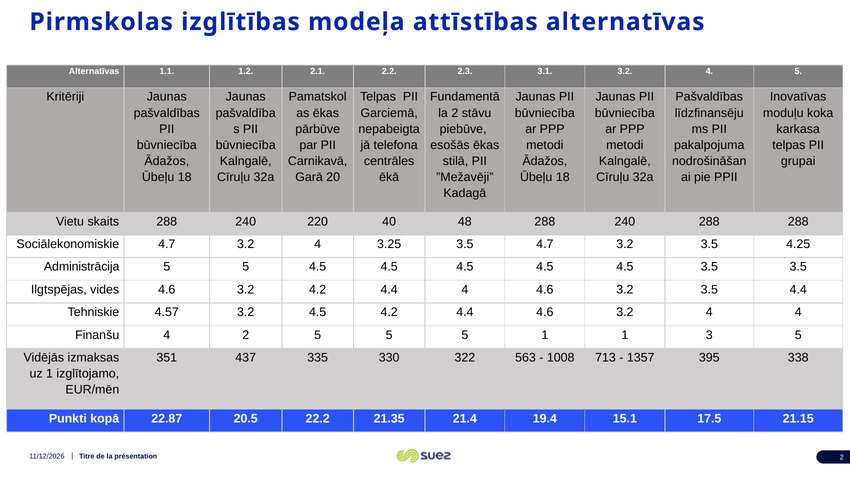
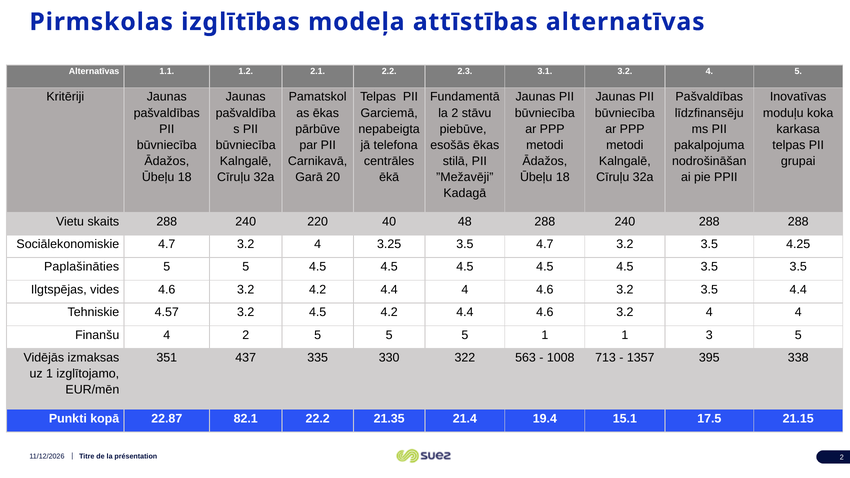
Administrācija: Administrācija -> Paplašināties (82, 267)
20.5: 20.5 -> 82.1 (246, 419)
